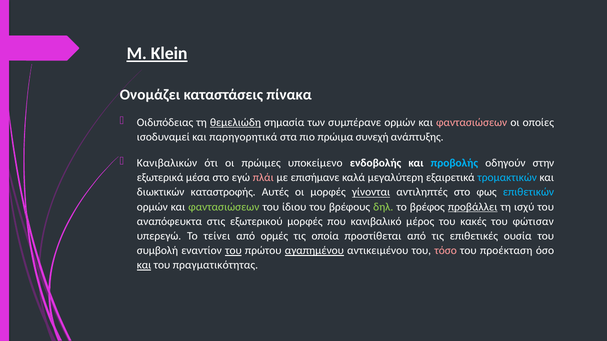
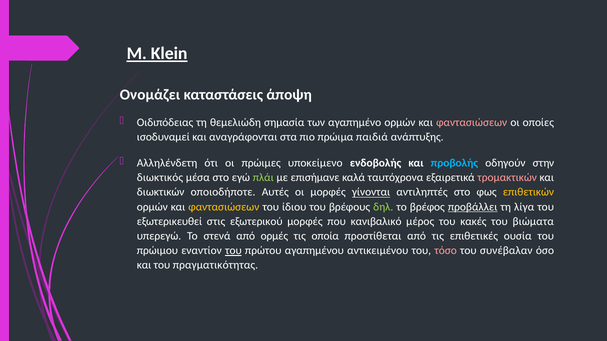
πίνακα: πίνακα -> άποψη (289, 95)
θεμελιώδη underline: present -> none (235, 123)
συμπέρανε: συμπέρανε -> αγαπημένο (355, 123)
παρηγορητικά: παρηγορητικά -> αναγράφονται (243, 137)
συνεχή: συνεχή -> παιδιά (372, 137)
Κανιβαλικών: Κανιβαλικών -> Αλληλένδετη (167, 163)
εξωτερικά: εξωτερικά -> διωκτικός (160, 178)
πλάι colour: pink -> light green (263, 178)
μεγαλύτερη: μεγαλύτερη -> ταυτόχρονα (395, 178)
τρομακτικών colour: light blue -> pink (507, 178)
καταστροφής: καταστροφής -> οποιοδήποτε (223, 192)
επιθετικών colour: light blue -> yellow (528, 192)
φαντασιώσεων colour: light green -> yellow (224, 207)
ισχύ: ισχύ -> λίγα (524, 207)
αναπόφευκτα: αναπόφευκτα -> εξωτερικευθεί (169, 222)
φώτισαν: φώτισαν -> βιώματα (533, 222)
τείνει: τείνει -> στενά (217, 236)
συμβολή: συμβολή -> πρώιμου (157, 251)
αγαπημένου underline: present -> none (314, 251)
προέκταση: προέκταση -> συνέβαλαν (506, 251)
και underline: present -> none (144, 266)
